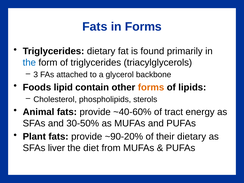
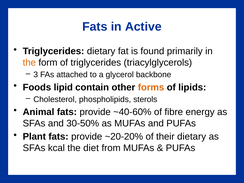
in Forms: Forms -> Active (143, 27)
the colour: blue -> orange (29, 63)
tract: tract -> fibre (174, 112)
~90-20%: ~90-20% -> ~20-20% (124, 137)
liver: liver -> kcal (56, 148)
